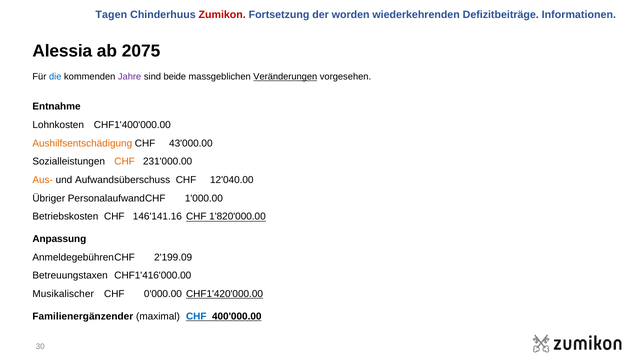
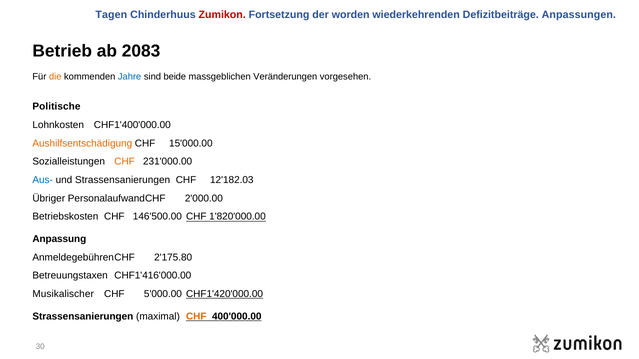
Informationen: Informationen -> Anpassungen (579, 15)
Alessia: Alessia -> Betrieb (62, 51)
2075: 2075 -> 2083 (141, 51)
die colour: blue -> orange (55, 77)
Jahre colour: purple -> blue (130, 77)
Veränderungen underline: present -> none (285, 77)
Entnahme: Entnahme -> Politische (56, 107)
43'000.00: 43'000.00 -> 15'000.00 (191, 143)
Aus- colour: orange -> blue (43, 180)
und Aufwandsüberschuss: Aufwandsüberschuss -> Strassensanierungen (123, 180)
12'040.00: 12'040.00 -> 12'182.03 (232, 180)
1'000.00: 1'000.00 -> 2'000.00 (204, 199)
146'141.16: 146'141.16 -> 146'500.00 (157, 217)
2'199.09: 2'199.09 -> 2'175.80 (173, 258)
0'000.00: 0'000.00 -> 5'000.00 (163, 294)
Familienergänzender: Familienergänzender -> Strassensanierungen (83, 317)
CHF colour: blue -> orange (196, 317)
